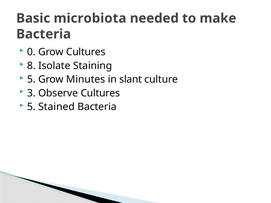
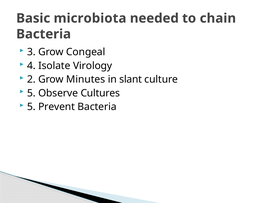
make: make -> chain (218, 18)
0: 0 -> 3 (31, 52)
Grow Cultures: Cultures -> Congeal (86, 52)
8: 8 -> 4 (31, 66)
Staining: Staining -> Virology (93, 66)
5: 5 -> 2 (31, 79)
3: 3 -> 5 (31, 93)
Stained: Stained -> Prevent (57, 107)
